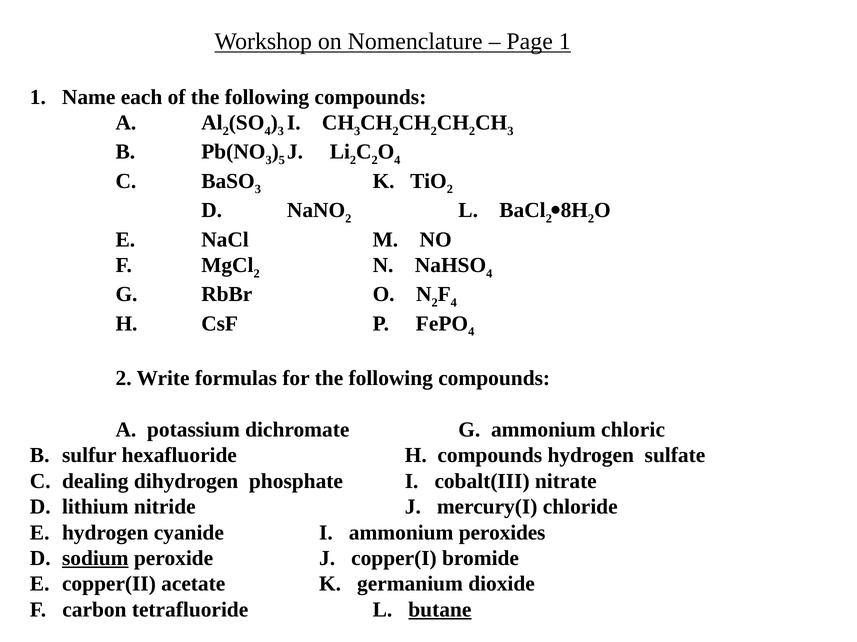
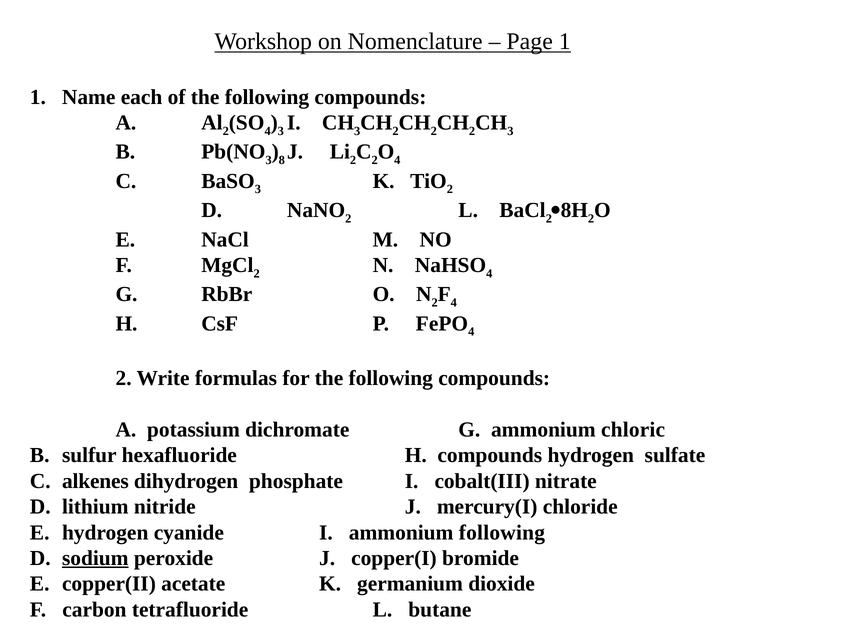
5: 5 -> 8 (282, 160)
dealing: dealing -> alkenes (95, 482)
ammonium peroxides: peroxides -> following (502, 533)
butane underline: present -> none (440, 610)
